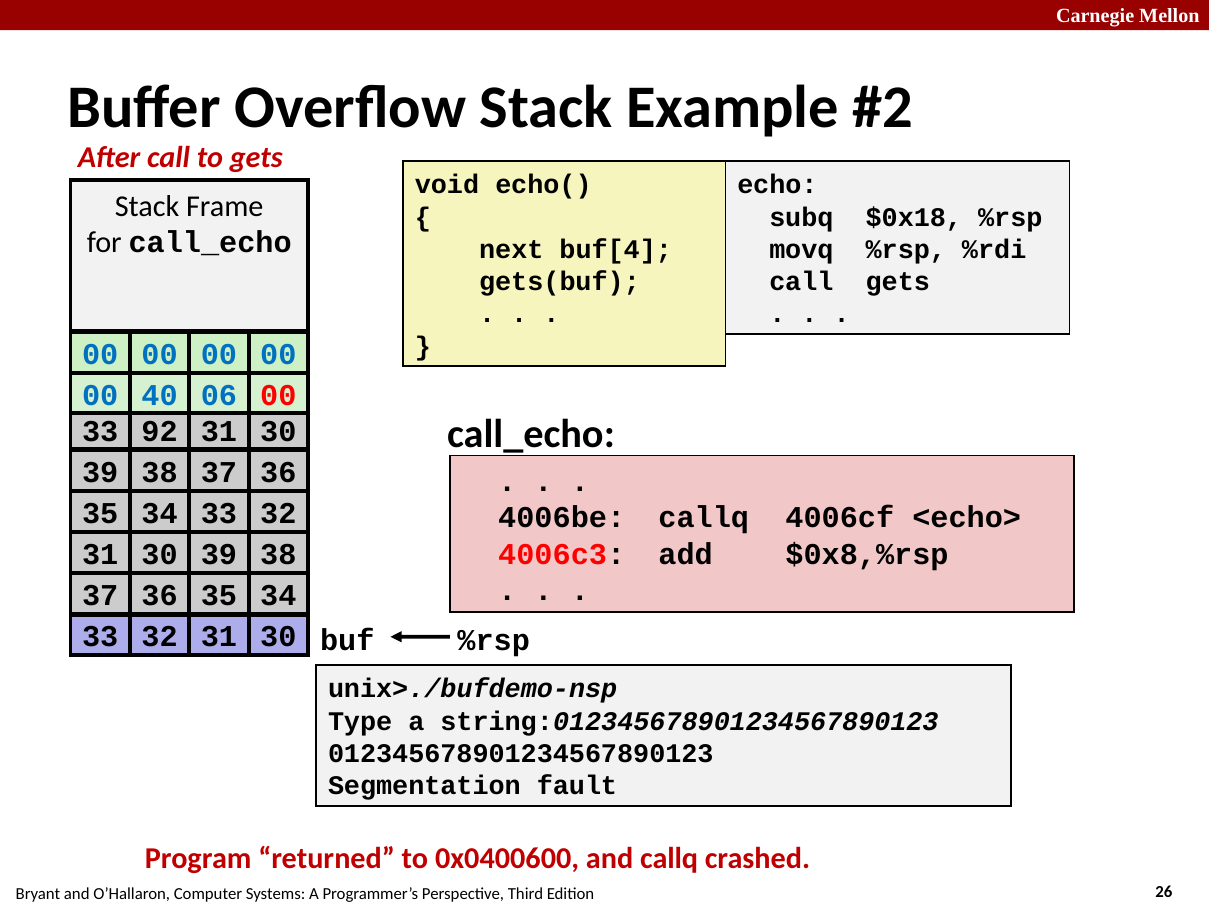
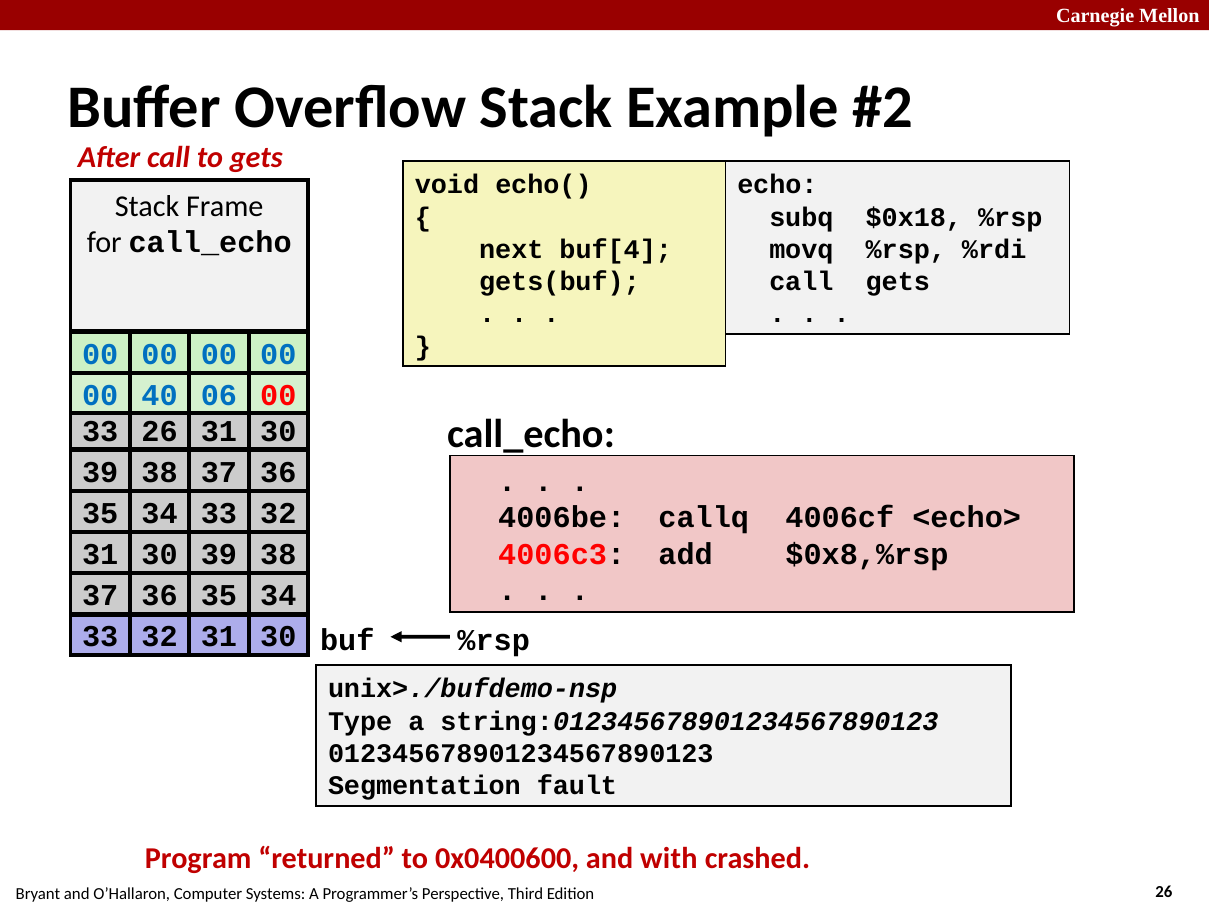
33 92: 92 -> 26 (160, 431)
and callq: callq -> with (669, 858)
